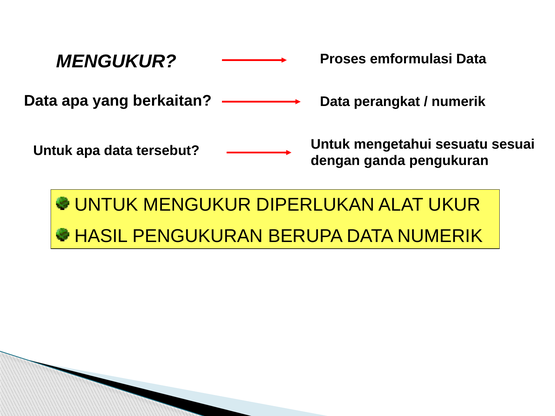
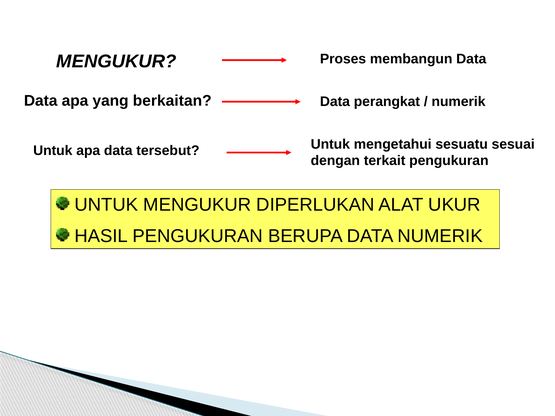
emformulasi: emformulasi -> membangun (411, 59)
ganda: ganda -> terkait (385, 161)
